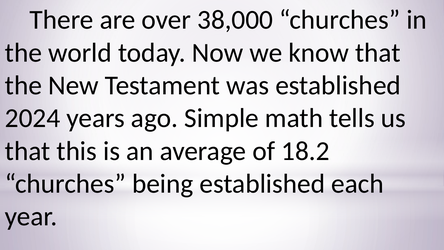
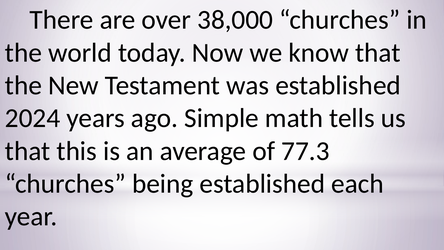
18.2: 18.2 -> 77.3 (305, 151)
